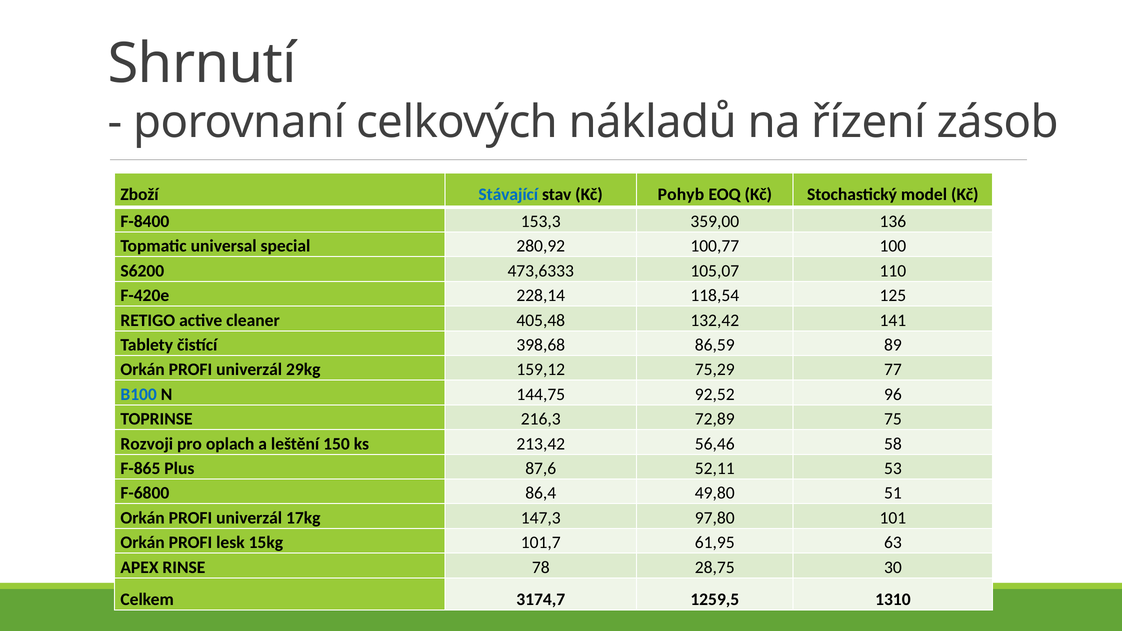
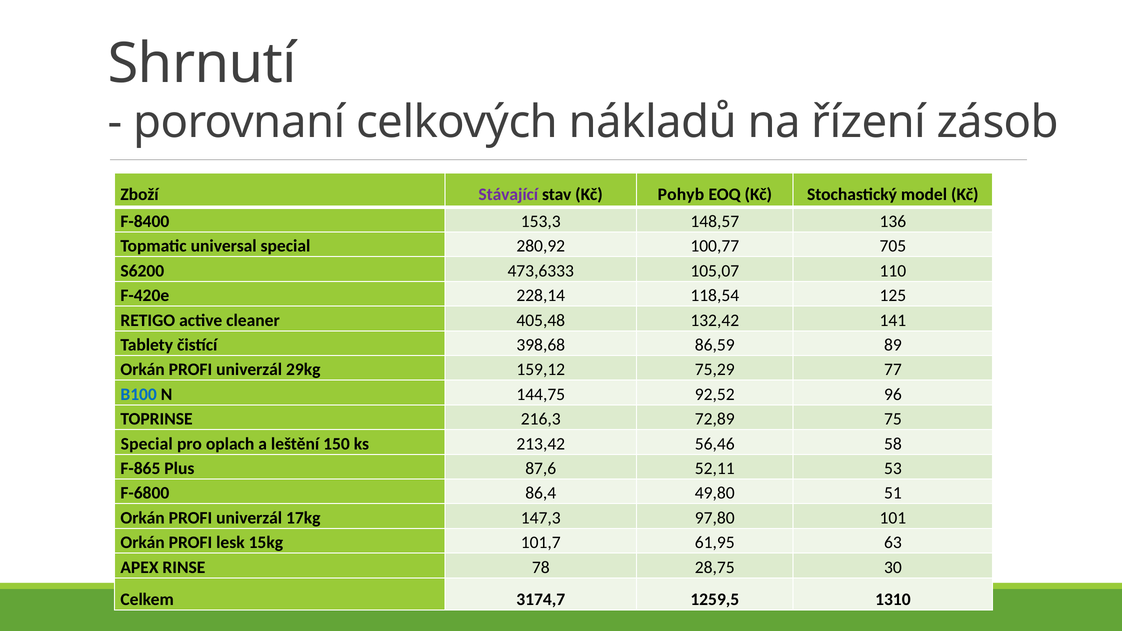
Stávající colour: blue -> purple (508, 195)
359,00: 359,00 -> 148,57 (715, 221)
100: 100 -> 705 (893, 246)
Rozvoji: Rozvoji -> Special (147, 444)
